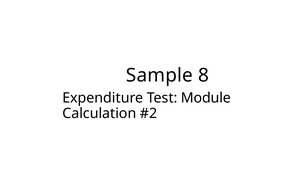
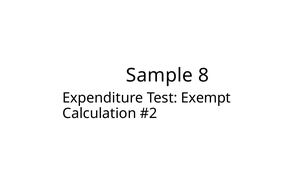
Module: Module -> Exempt (206, 98)
